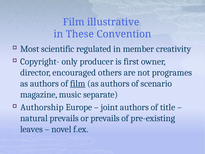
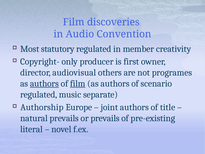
illustrative: illustrative -> discoveries (113, 22)
These: These -> Audio (80, 34)
scientific: scientific -> statutory (58, 49)
encouraged: encouraged -> audiovisual (74, 72)
authors underline: none -> present (44, 83)
magazine: magazine -> regulated (39, 94)
leaves: leaves -> literal (31, 129)
